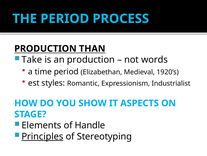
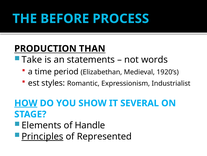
THE PERIOD: PERIOD -> BEFORE (65, 19)
an production: production -> statements (91, 59)
HOW underline: none -> present (26, 103)
ASPECTS: ASPECTS -> SEVERAL (140, 103)
Stereotyping: Stereotyping -> Represented (104, 136)
